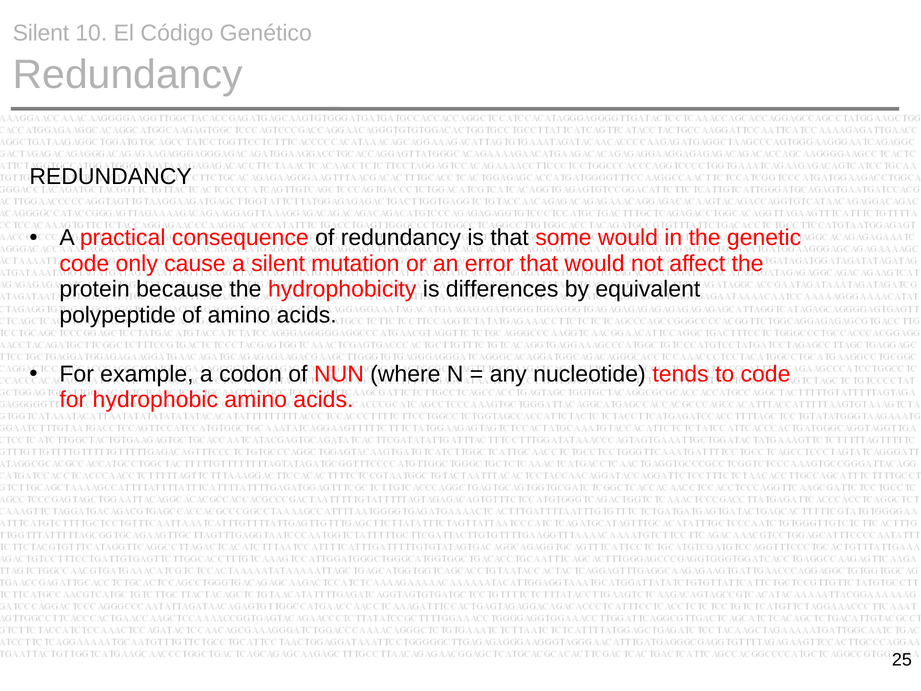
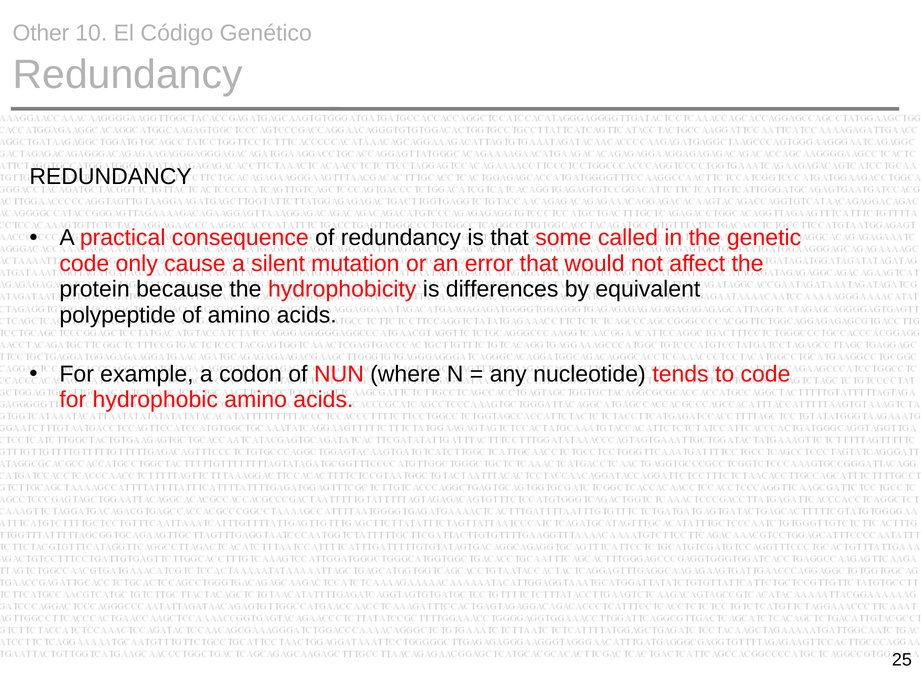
Silent: Silent -> Other (41, 33)
some would: would -> called (628, 238)
